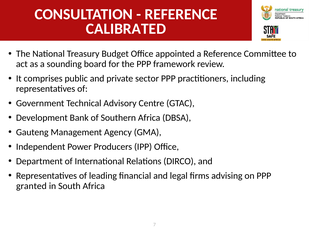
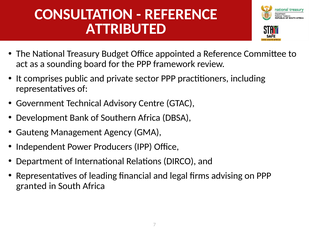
CALIBRATED: CALIBRATED -> ATTRIBUTED (126, 29)
